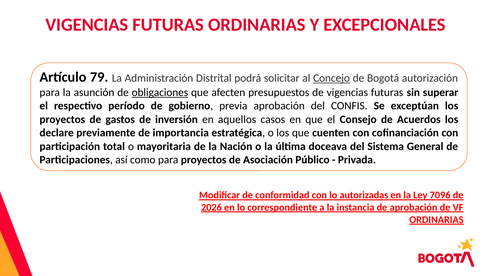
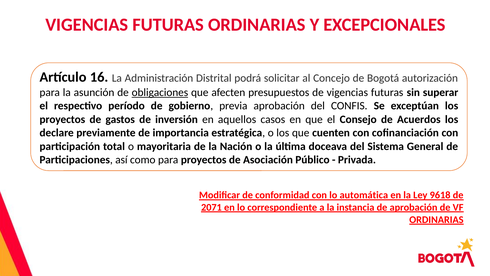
79: 79 -> 16 (99, 77)
Concejo underline: present -> none (332, 78)
autorizadas: autorizadas -> automática (364, 195)
7096: 7096 -> 9618 (440, 195)
2026: 2026 -> 2071 (211, 207)
